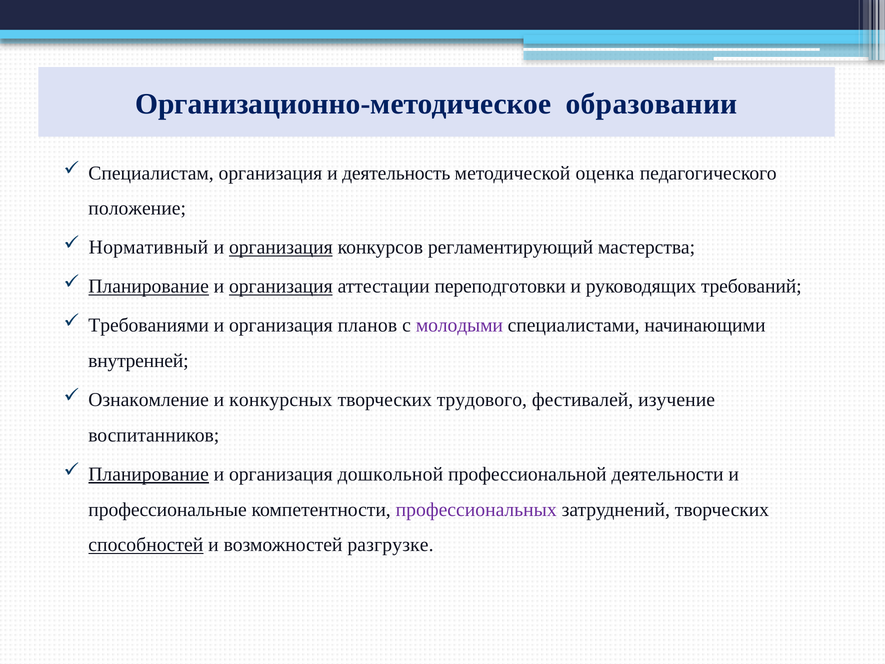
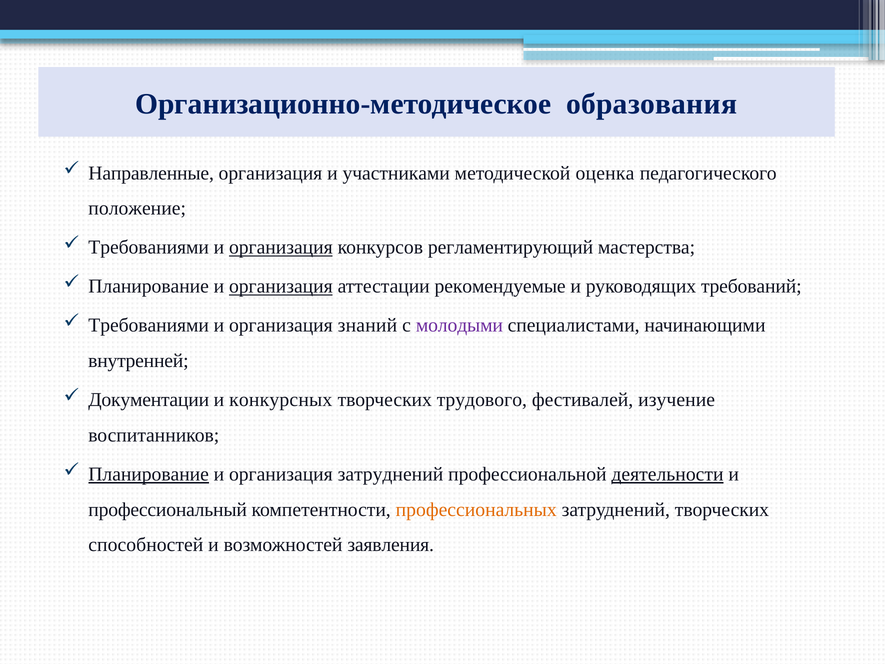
образовании: образовании -> образования (652, 104)
Специалистам: Специалистам -> Направленные (151, 173)
деятельность: деятельность -> участниками (396, 173)
Нормативный: Нормативный -> Требованиями (149, 247)
Планирование underline: present -> none (149, 286)
переподготовки: переподготовки -> рекомендуемые (500, 286)
планов: планов -> знаний (367, 325)
Ознакомление: Ознакомление -> Документации (149, 400)
организация дошкольной: дошкольной -> затруднений (390, 474)
деятельности underline: none -> present (667, 474)
профессиональные: профессиональные -> профессиональный (168, 509)
профессиональных colour: purple -> orange (476, 509)
способностей underline: present -> none (146, 545)
разгрузке: разгрузке -> заявления (391, 545)
